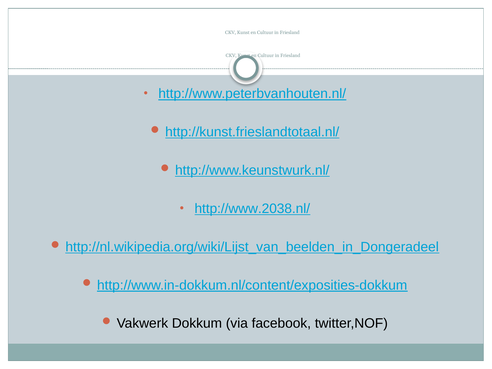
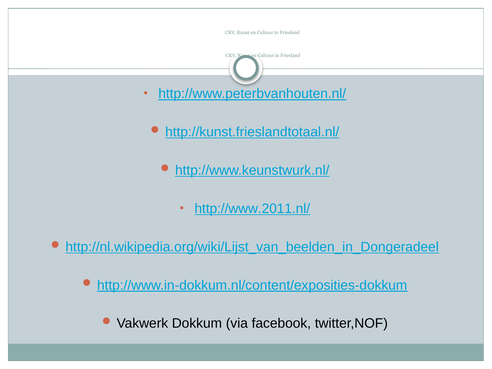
http://www.2038.nl/: http://www.2038.nl/ -> http://www.2011.nl/ (252, 209)
